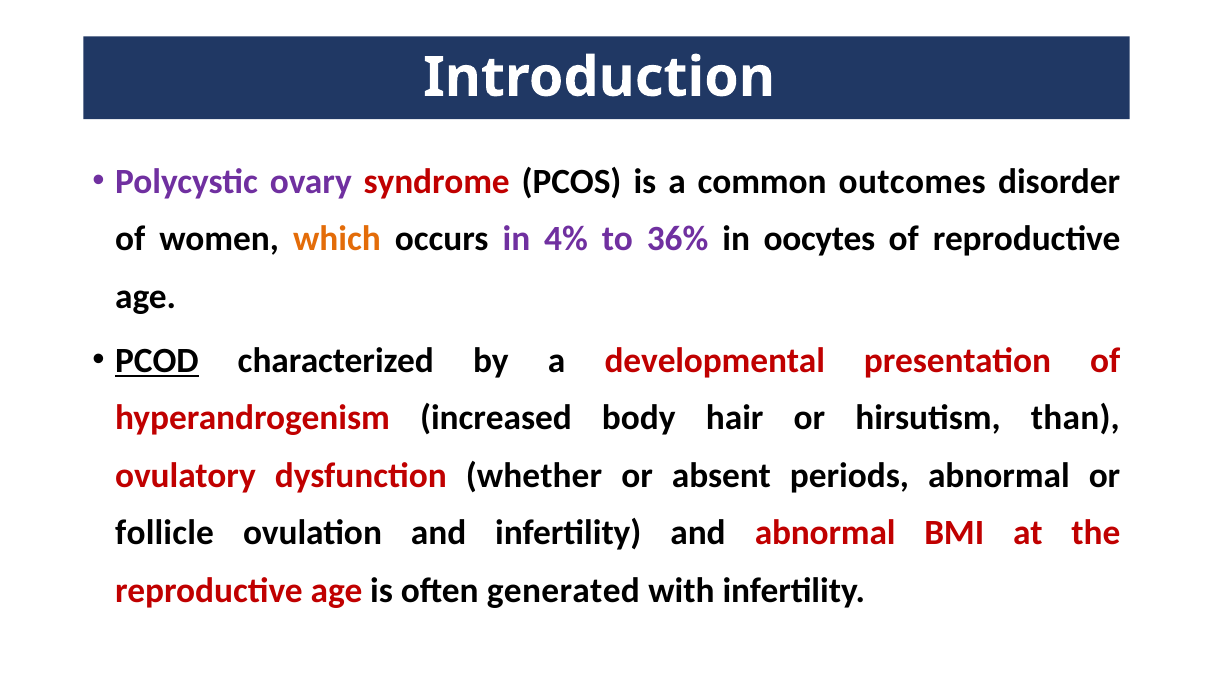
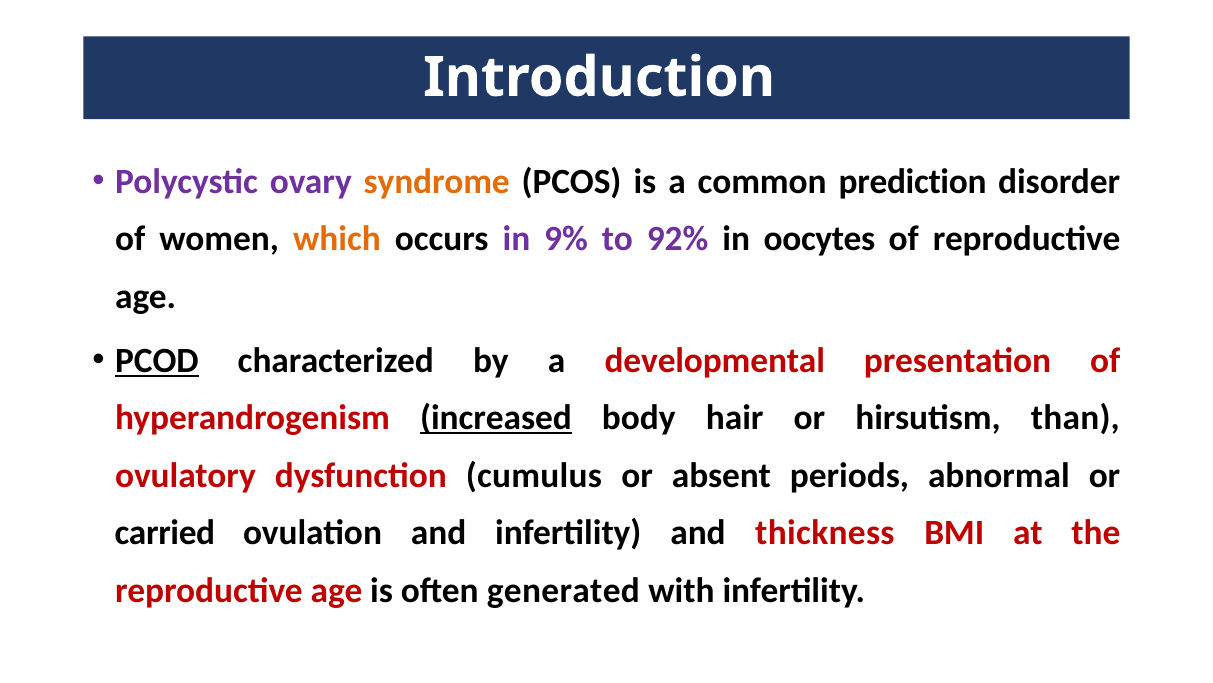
syndrome colour: red -> orange (437, 182)
outcomes: outcomes -> prediction (913, 182)
4%: 4% -> 9% (566, 239)
36%: 36% -> 92% (678, 239)
increased underline: none -> present (496, 418)
whether: whether -> cumulus (534, 475)
follicle: follicle -> carried (165, 532)
and abnormal: abnormal -> thickness (825, 532)
